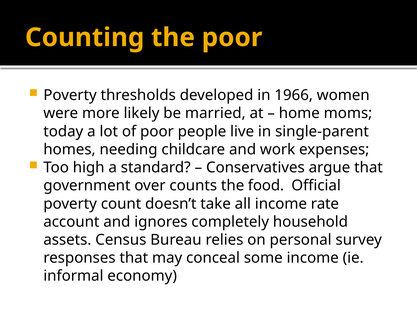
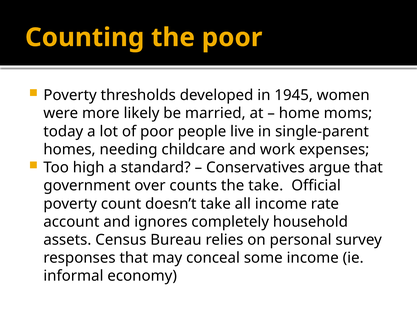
1966: 1966 -> 1945 (294, 95)
the food: food -> take (266, 186)
